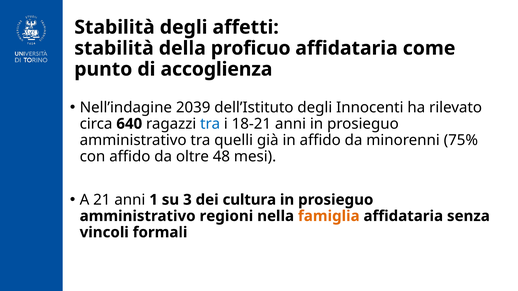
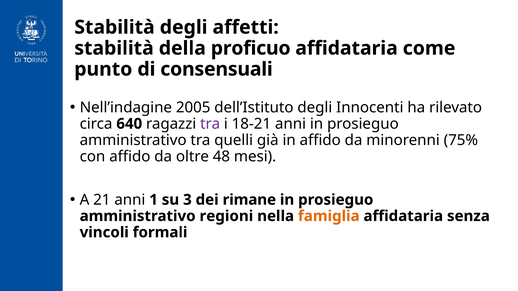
accoglienza: accoglienza -> consensuali (216, 69)
2039: 2039 -> 2005 (193, 108)
tra colour: blue -> purple (210, 124)
cultura: cultura -> rimane (249, 200)
